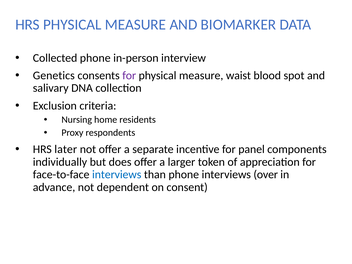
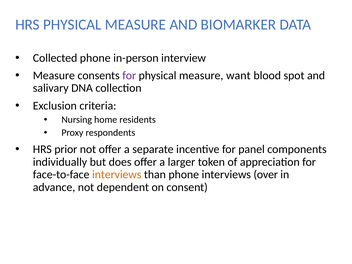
Genetics: Genetics -> Measure (54, 75)
waist: waist -> want (238, 75)
later: later -> prior (66, 149)
interviews colour: blue -> orange (117, 175)
